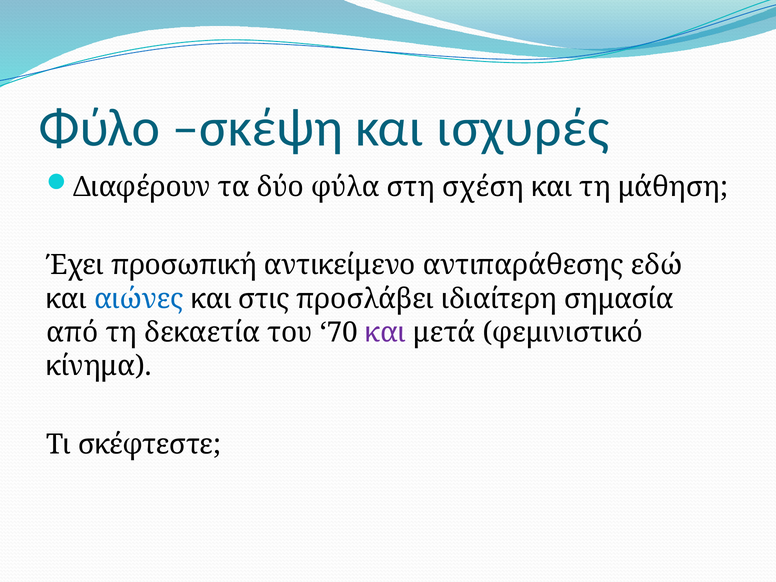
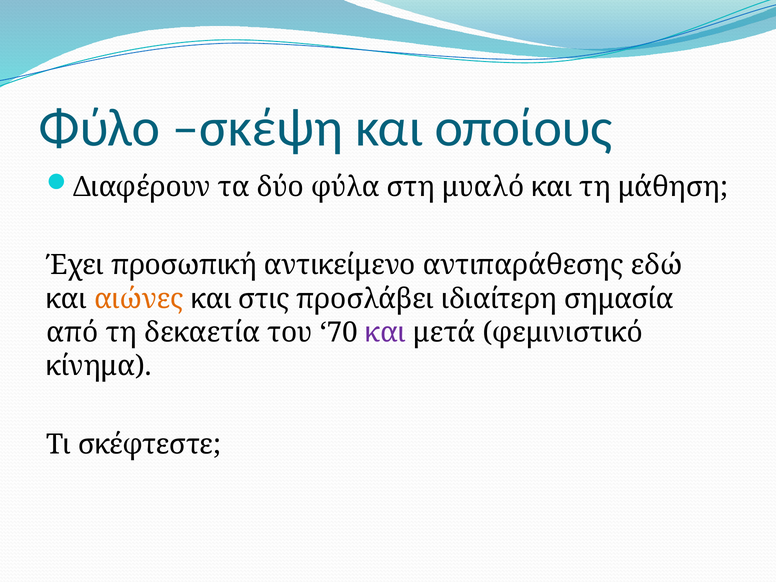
ισχυρές: ισχυρές -> οποίους (523, 128)
σχέση: σχέση -> μυαλό (483, 187)
αιώνες colour: blue -> orange (139, 299)
